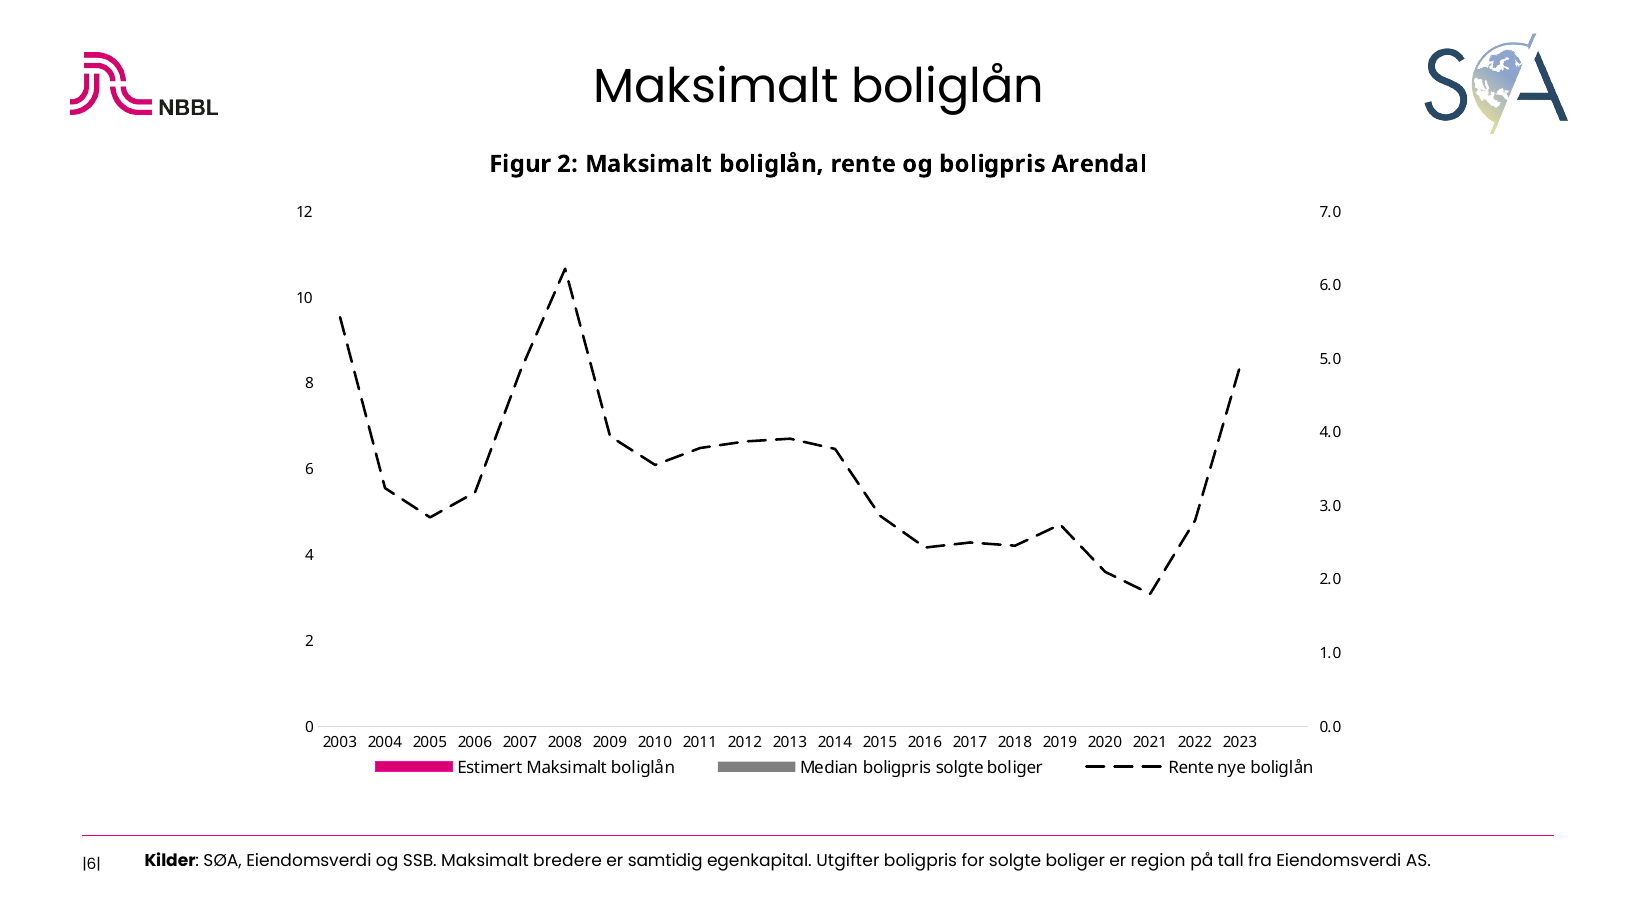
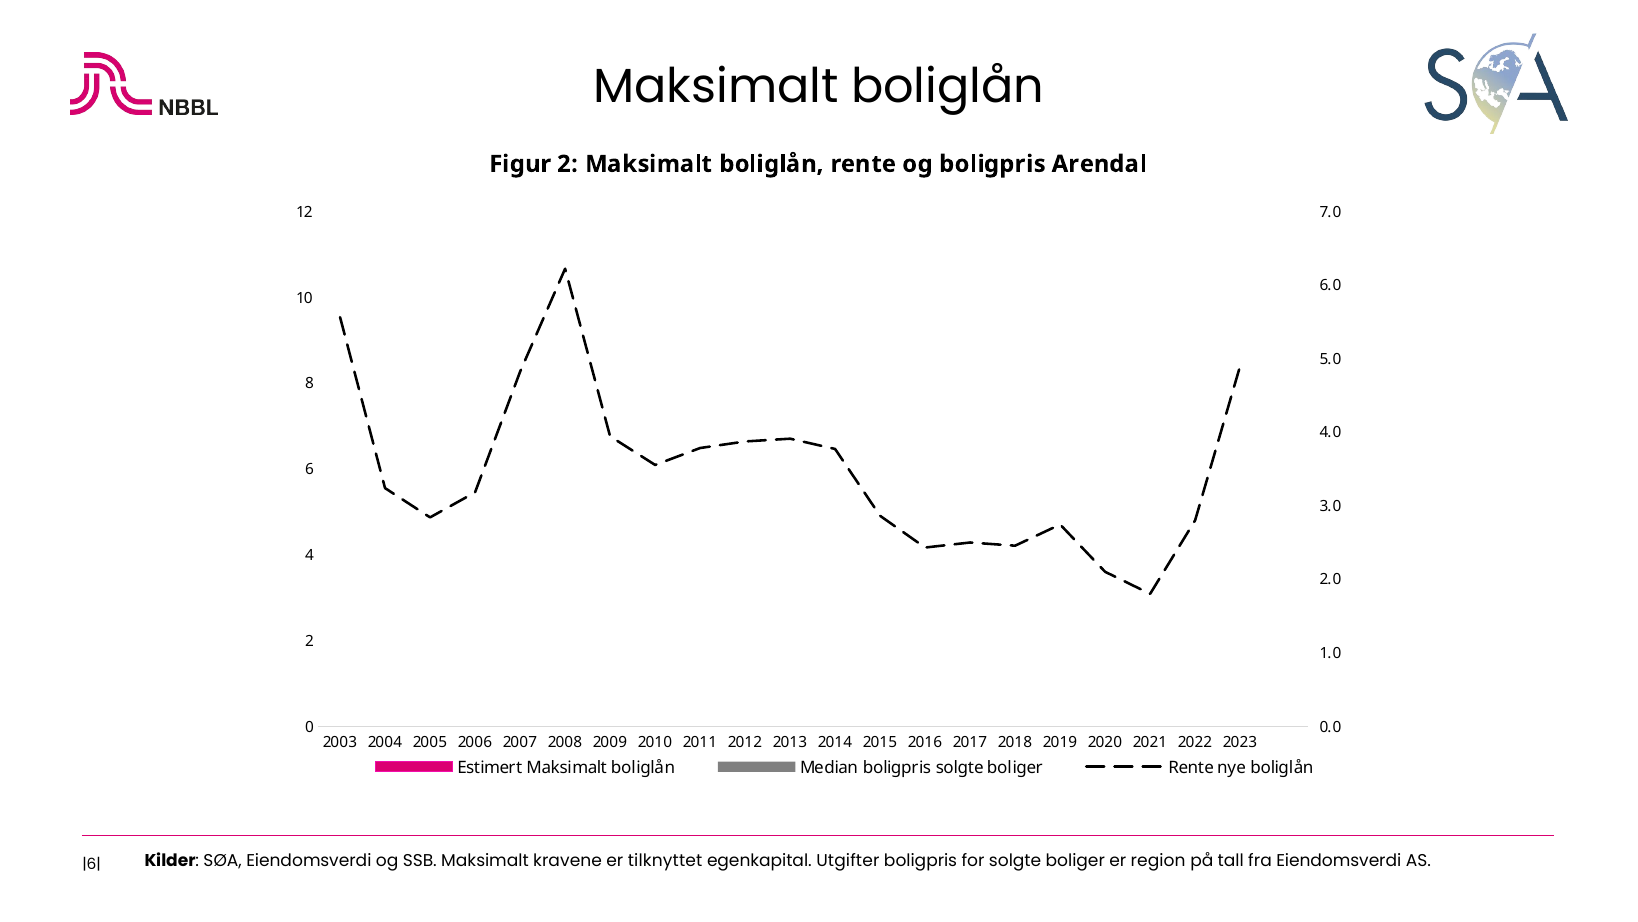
bredere: bredere -> kravene (568, 860)
samtidig: samtidig -> tilknyttet (665, 860)
